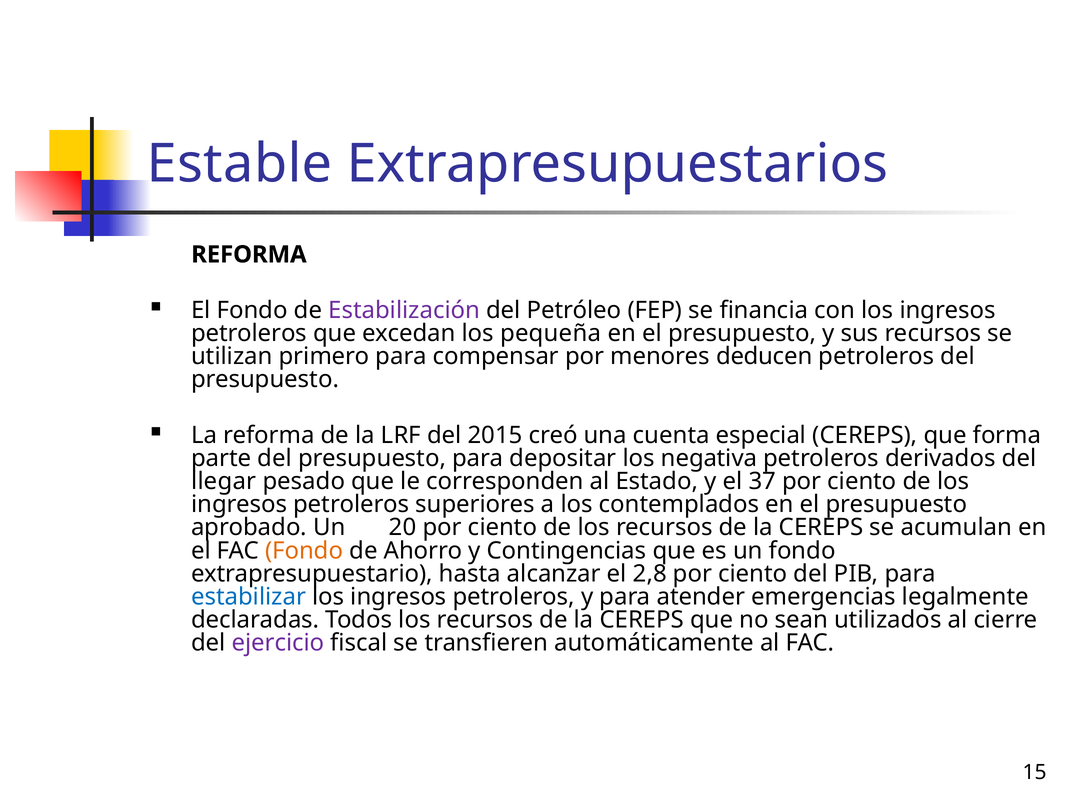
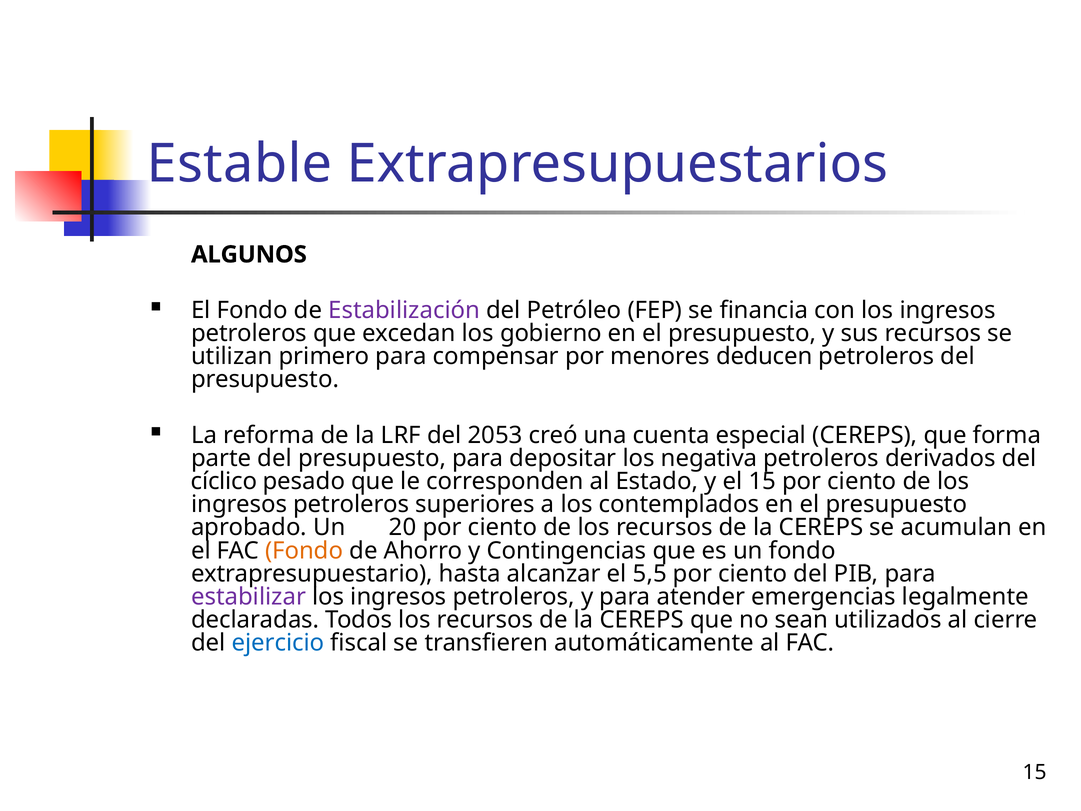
REFORMA: REFORMA -> ALGUNOS (249, 254)
pequeña: pequeña -> gobierno (551, 333)
2015: 2015 -> 2053 (495, 435)
llegar: llegar -> cíclico (224, 481)
el 37: 37 -> 15 (762, 481)
2,8: 2,8 -> 5,5 (650, 573)
estabilizar colour: blue -> purple (249, 597)
ejercicio colour: purple -> blue (278, 643)
